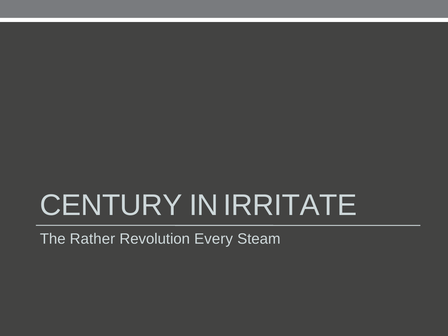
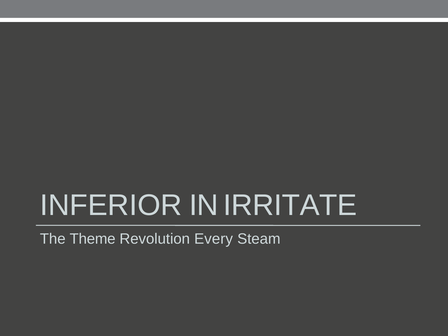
CENTURY: CENTURY -> INFERIOR (111, 205)
Rather: Rather -> Theme (93, 239)
